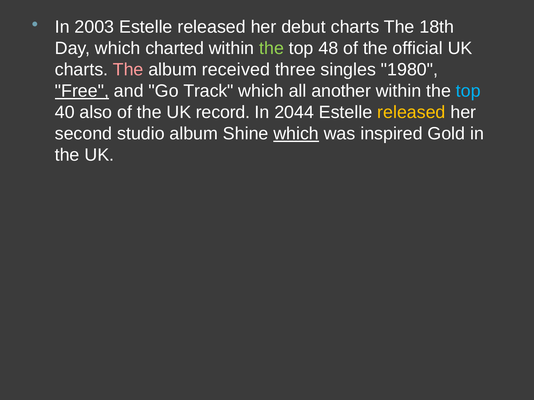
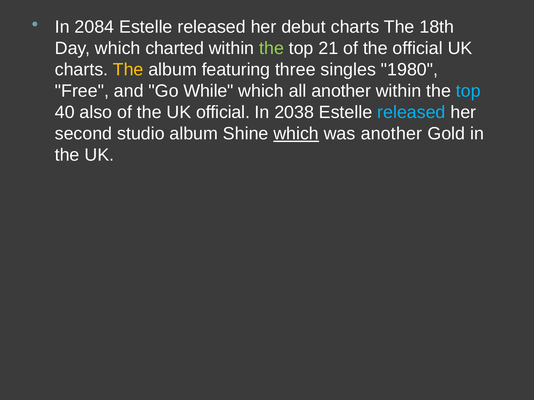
2003: 2003 -> 2084 (94, 27)
48: 48 -> 21 (328, 48)
The colour: pink -> yellow (128, 70)
received: received -> featuring (236, 70)
Free underline: present -> none (82, 91)
Track: Track -> While (209, 91)
UK record: record -> official (223, 113)
2044: 2044 -> 2038 (294, 113)
released colour: yellow -> light blue (411, 113)
was inspired: inspired -> another (391, 134)
